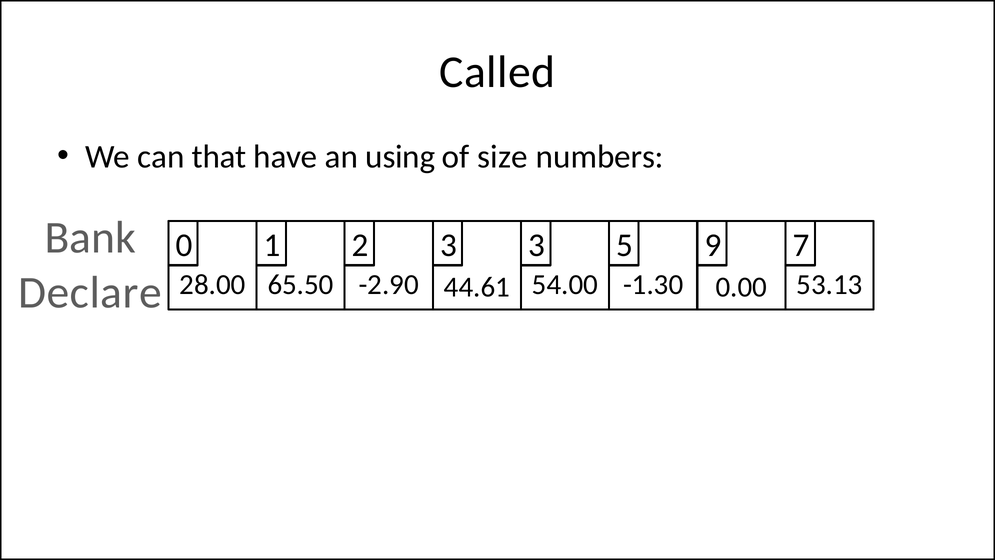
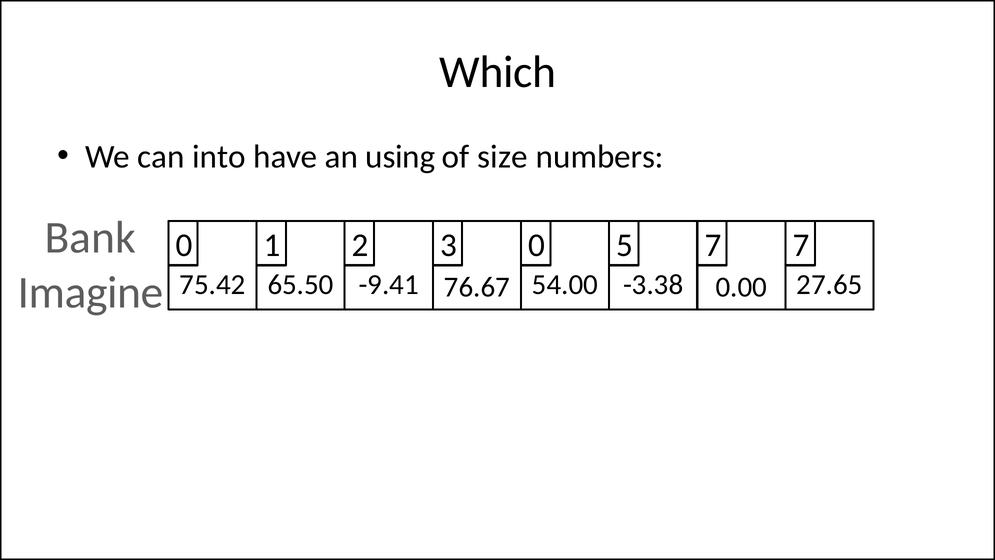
Called: Called -> Which (498, 72)
that: that -> into (219, 157)
3 3: 3 -> 0 (537, 245)
5 9: 9 -> 7 (713, 245)
28.00: 28.00 -> 75.42 (212, 285)
-2.90: -2.90 -> -9.41 (389, 285)
Declare: Declare -> Imagine (90, 292)
44.61: 44.61 -> 76.67 (477, 287)
-1.30: -1.30 -> -3.38 (653, 285)
53.13: 53.13 -> 27.65 (829, 285)
